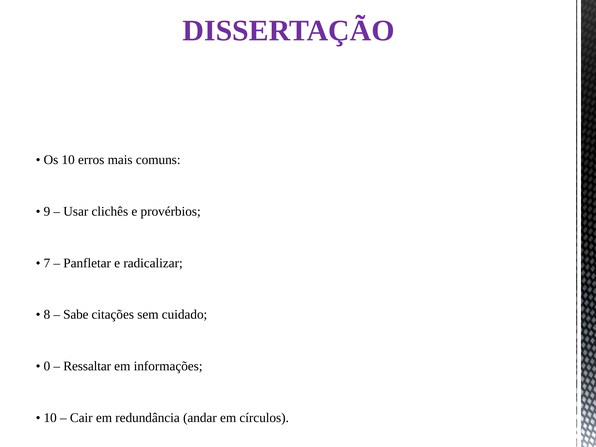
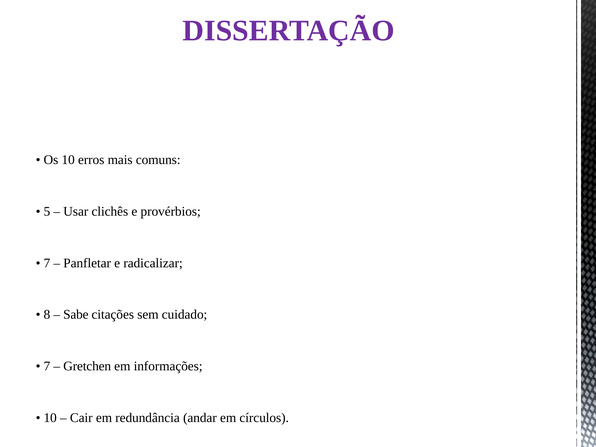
9: 9 -> 5 (47, 211)
0: 0 -> 7 (47, 366)
Ressaltar: Ressaltar -> Gretchen (87, 366)
